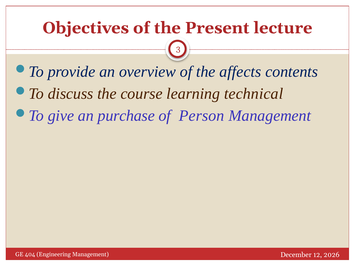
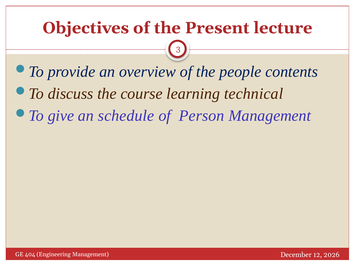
affects: affects -> people (240, 72)
purchase: purchase -> schedule (126, 116)
